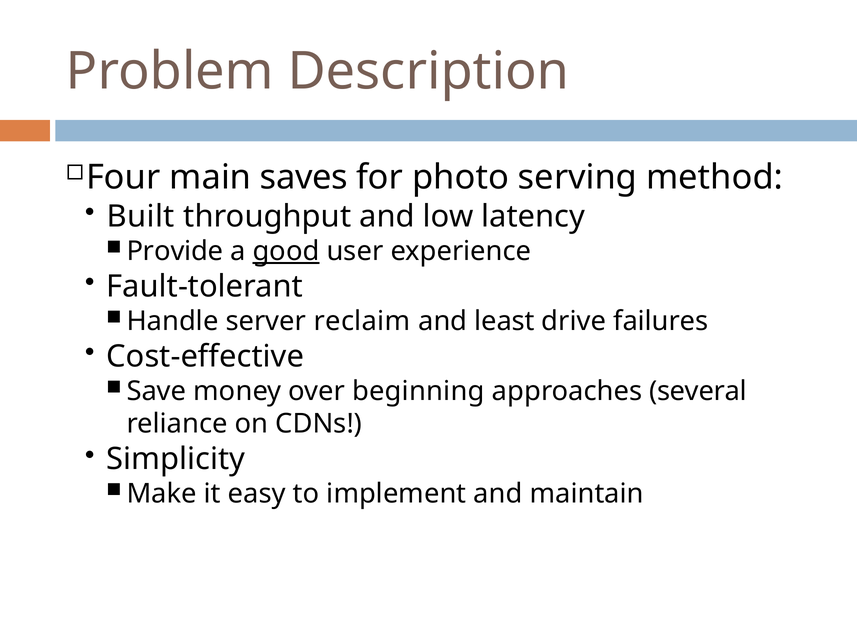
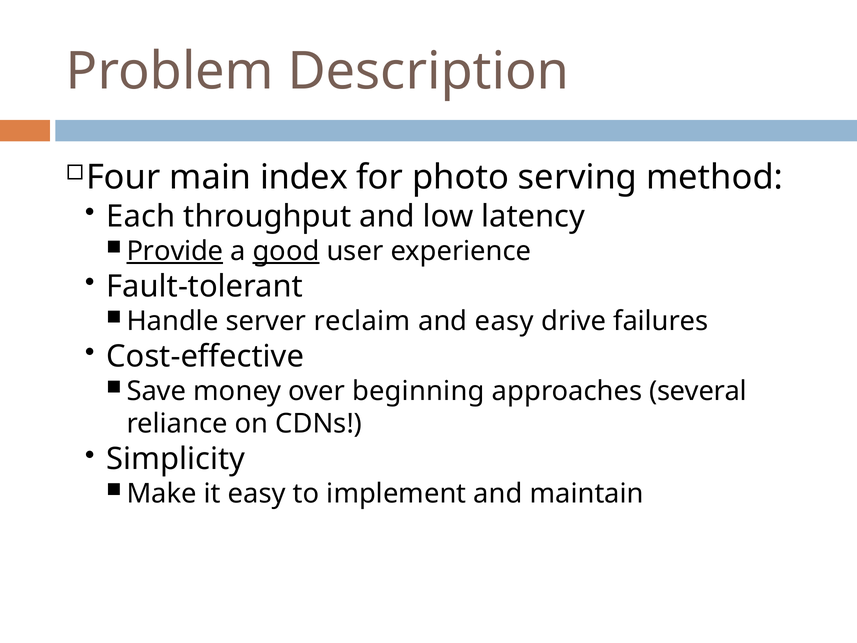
saves: saves -> index (304, 177)
Built: Built -> Each (141, 216)
Provide underline: none -> present (175, 251)
and least: least -> easy (504, 321)
